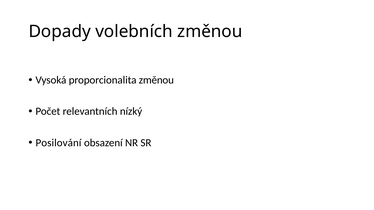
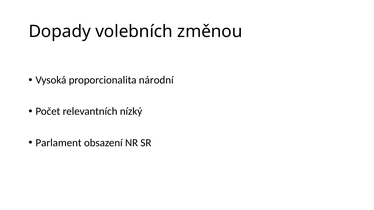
proporcionalita změnou: změnou -> národní (156, 80)
Posilování: Posilování -> Parlament (59, 143)
